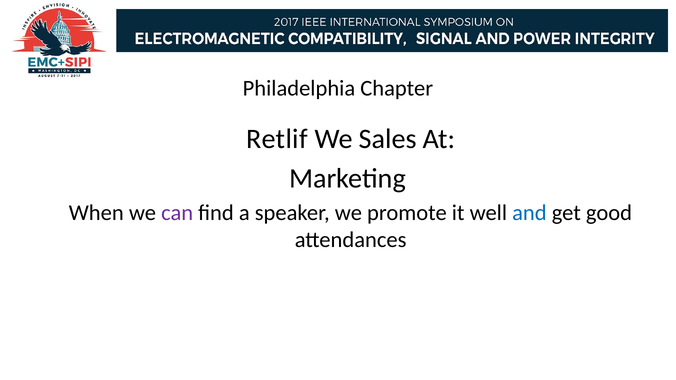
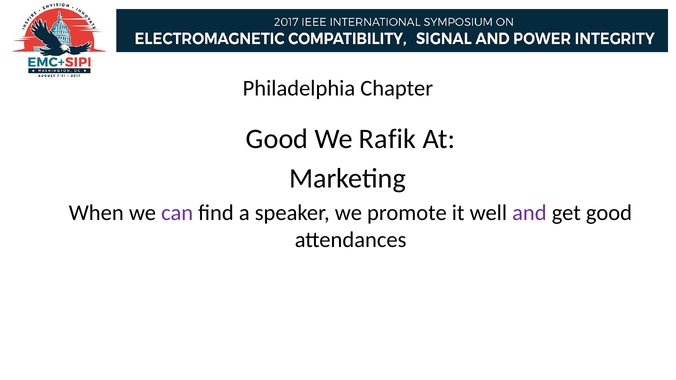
Retlif: Retlif -> Good (277, 139)
Sales: Sales -> Rafik (388, 139)
and colour: blue -> purple (529, 213)
